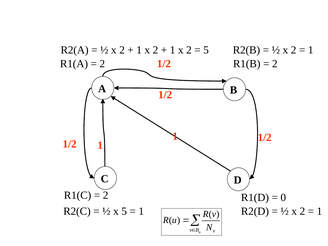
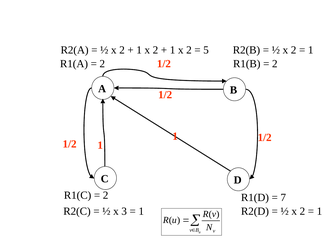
0: 0 -> 7 (283, 198)
x 5: 5 -> 3 (124, 211)
